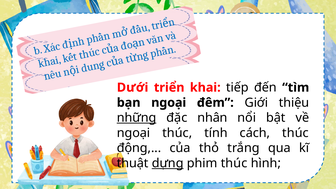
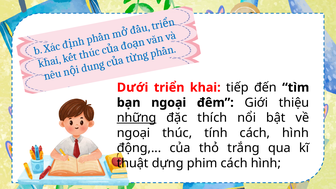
nhân: nhân -> thích (212, 118)
tính cách thúc: thúc -> hình (296, 133)
dựng underline: present -> none (168, 163)
phim thúc: thúc -> cách (234, 163)
